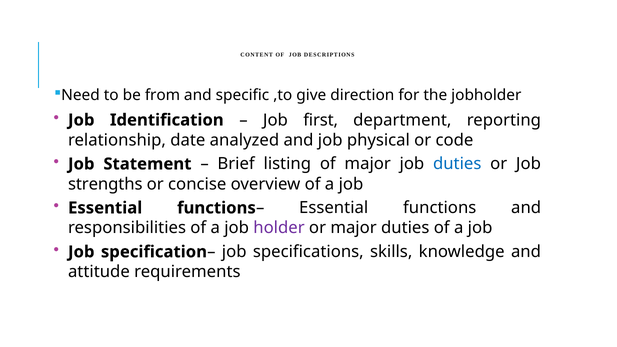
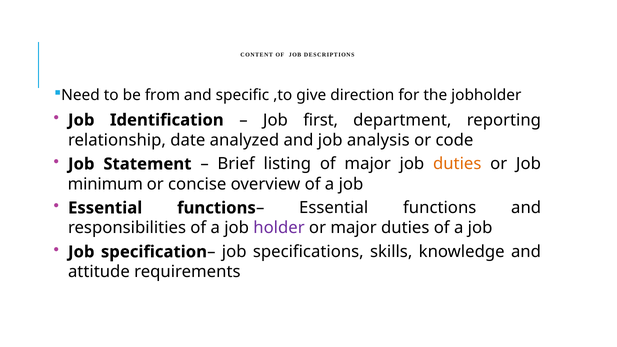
physical: physical -> analysis (378, 140)
duties colour: blue -> orange (457, 164)
strengths: strengths -> minimum (105, 184)
